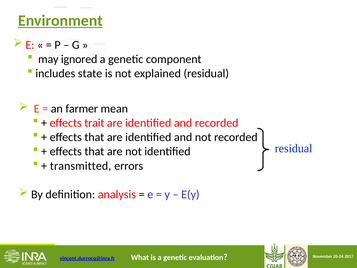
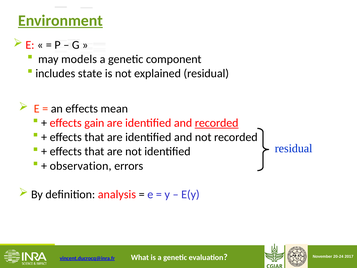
ignored: ignored -> models (79, 59)
an farmer: farmer -> effects (82, 109)
trait: trait -> gain (94, 123)
recorded underline: none -> present (217, 123)
transmitted: transmitted -> observation (81, 166)
